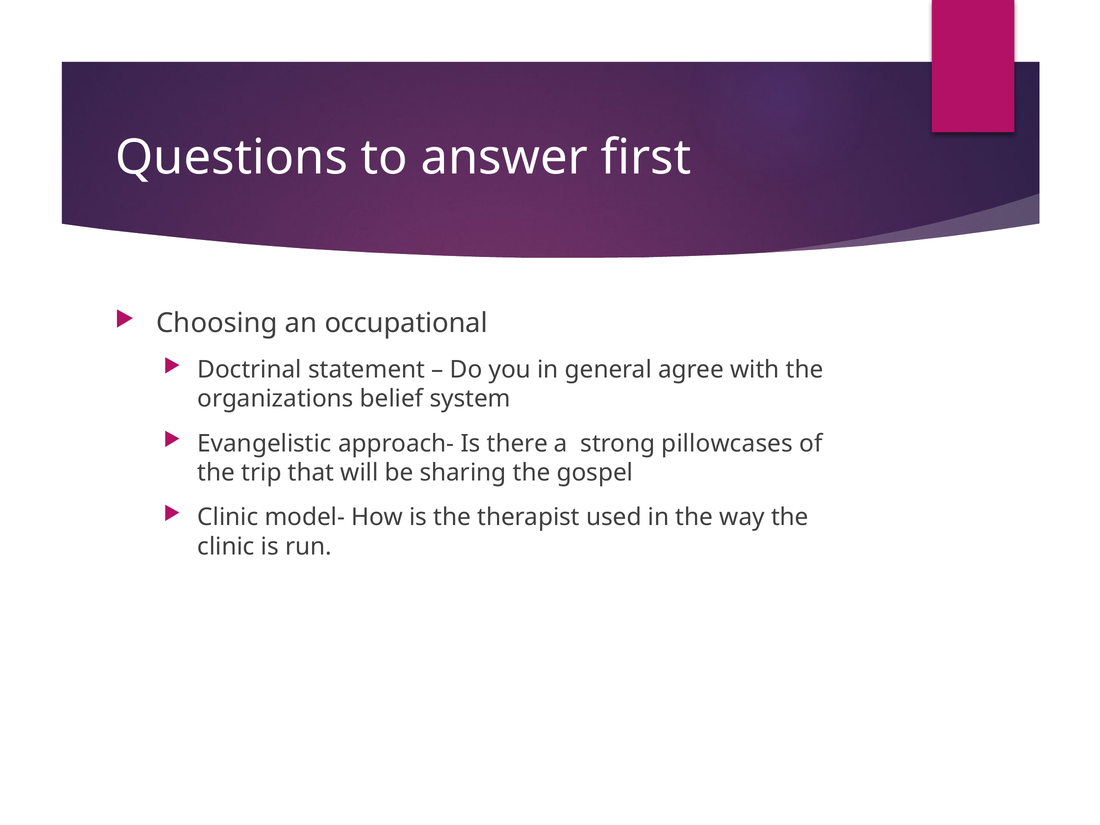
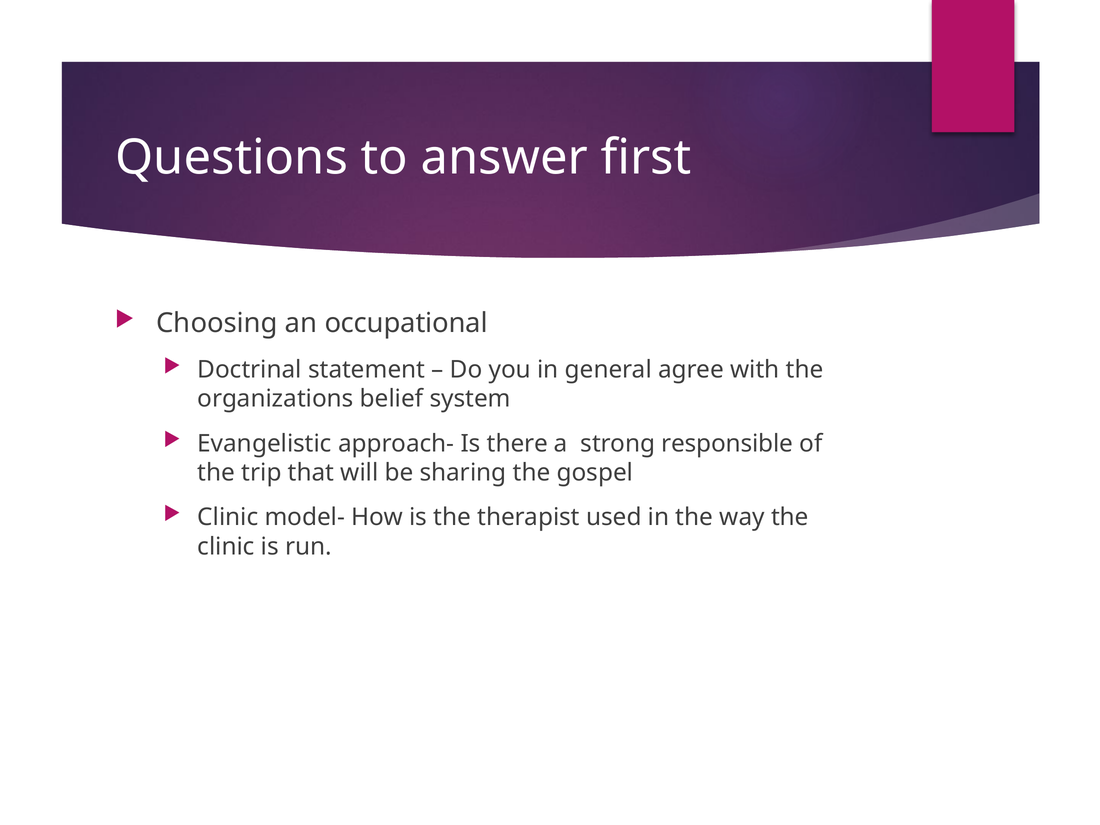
pillowcases: pillowcases -> responsible (727, 444)
